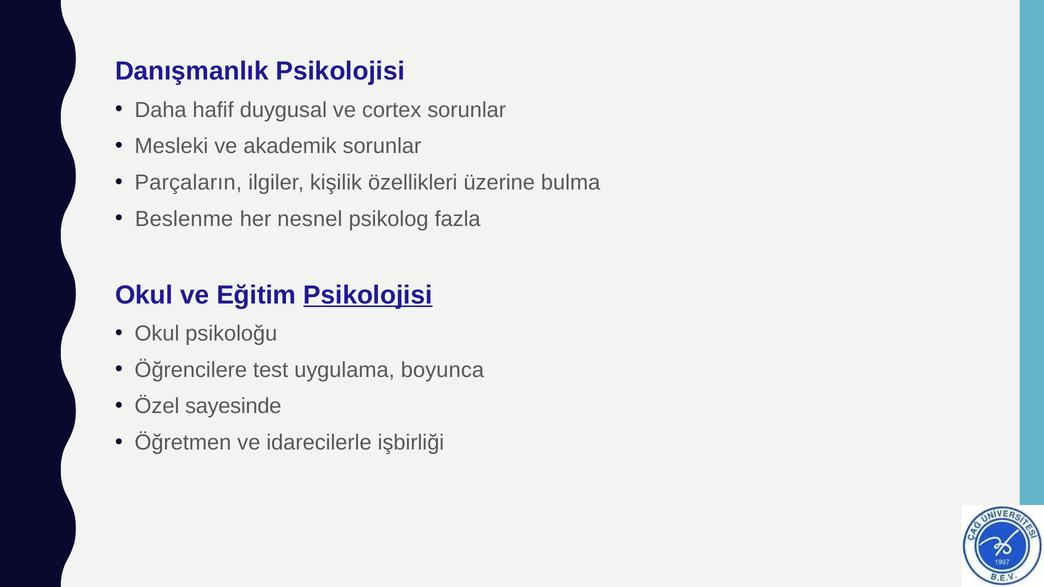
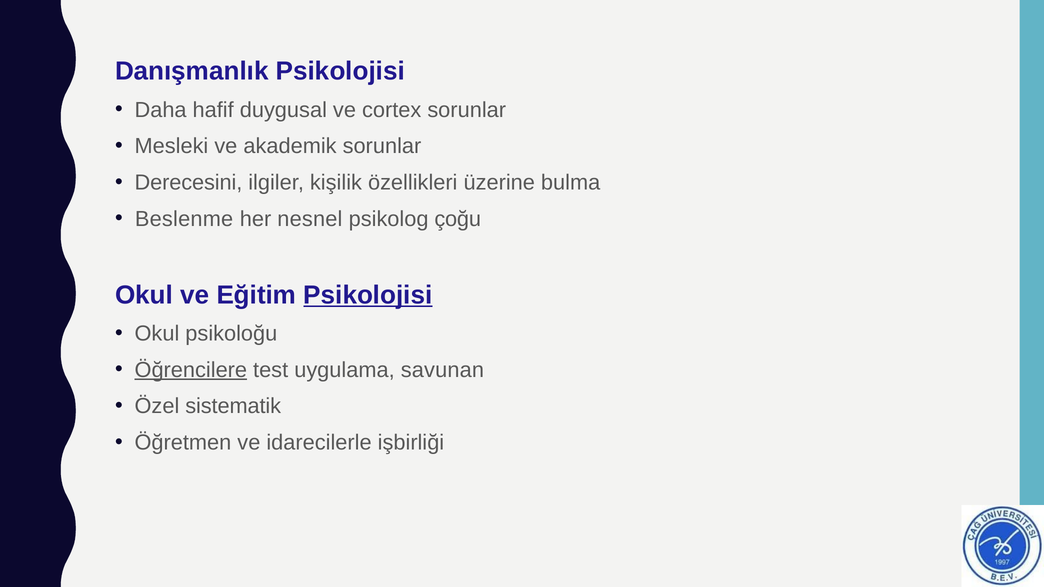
Parçaların: Parçaların -> Derecesini (188, 183)
fazla: fazla -> çoğu (458, 219)
Öğrencilere underline: none -> present (191, 370)
boyunca: boyunca -> savunan (442, 370)
sayesinde: sayesinde -> sistematik (233, 406)
